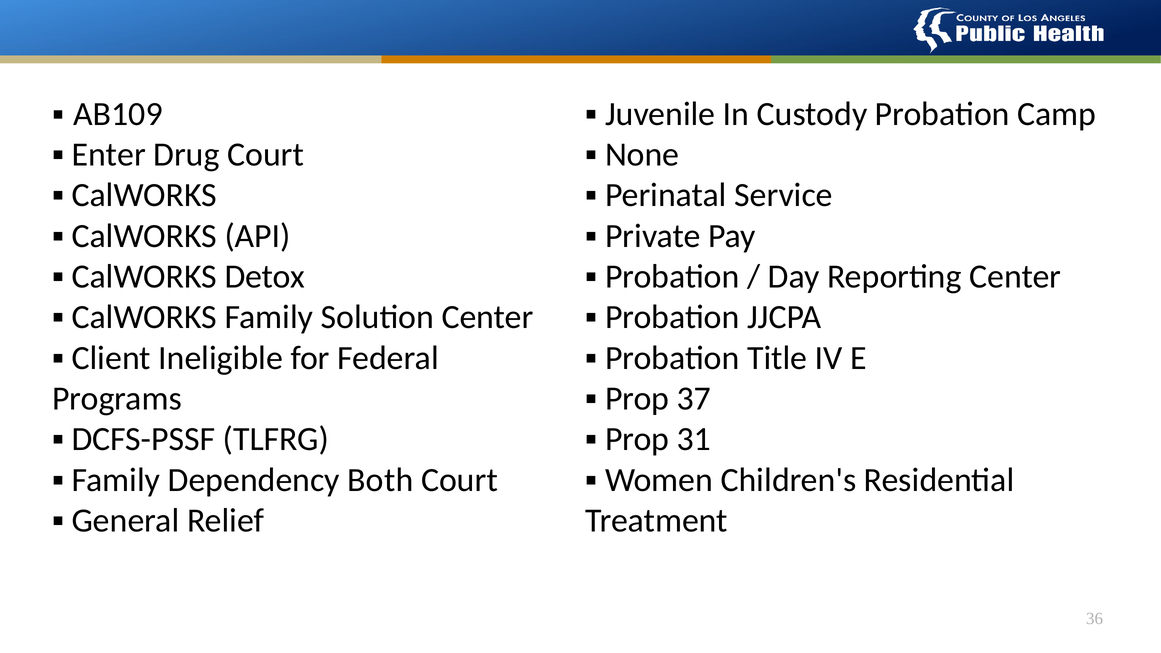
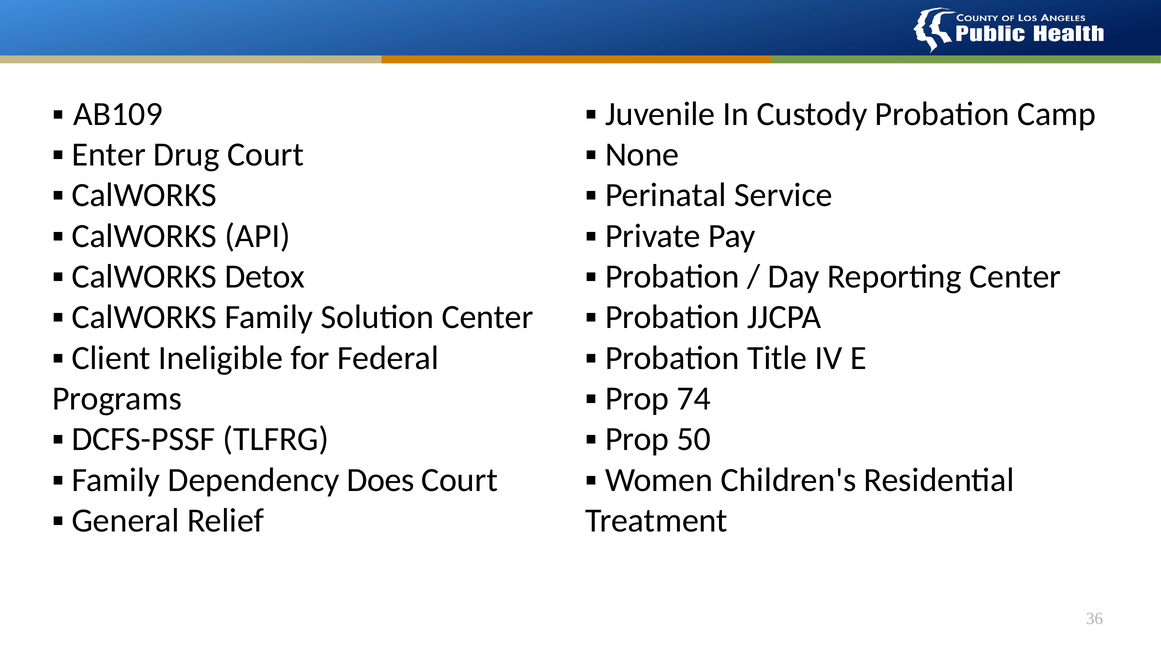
37: 37 -> 74 (694, 399)
31: 31 -> 50 (694, 439)
Both: Both -> Does (381, 480)
